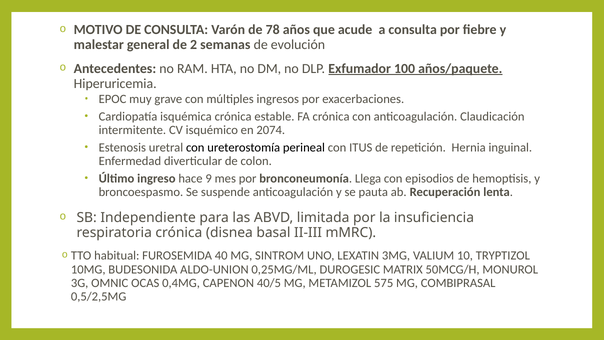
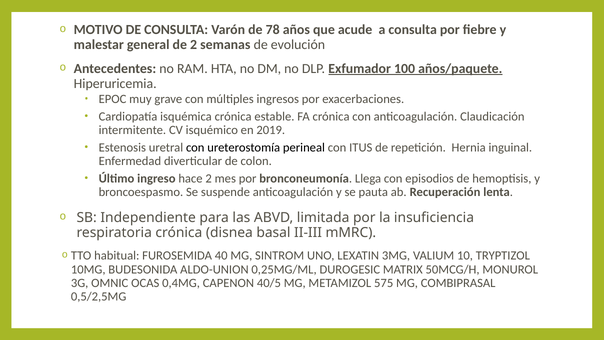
2074: 2074 -> 2019 (271, 130)
hace 9: 9 -> 2 (209, 178)
